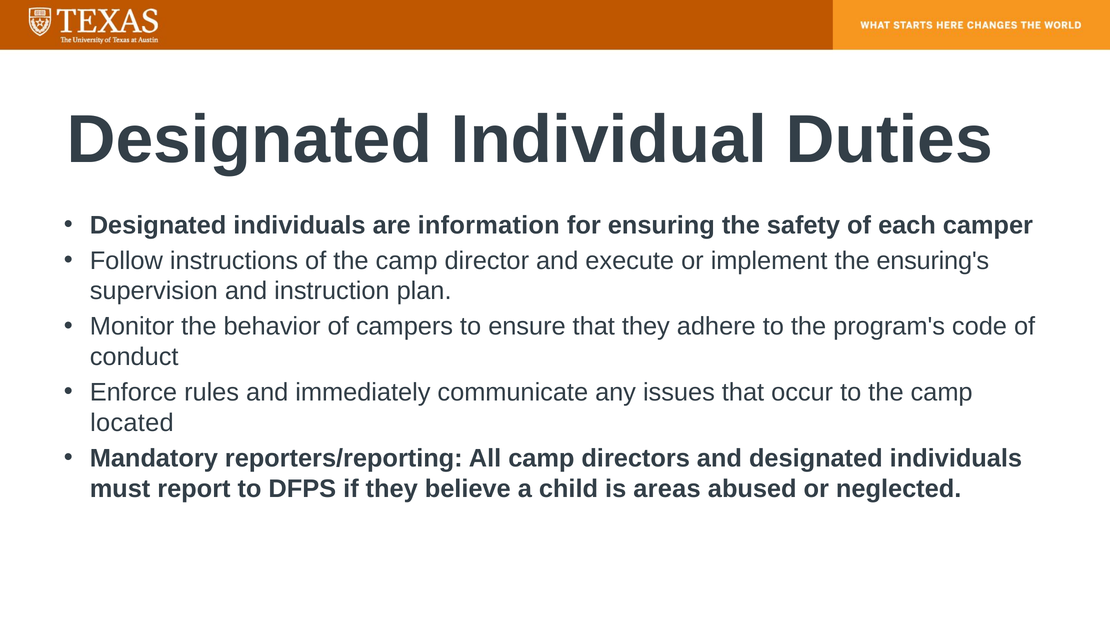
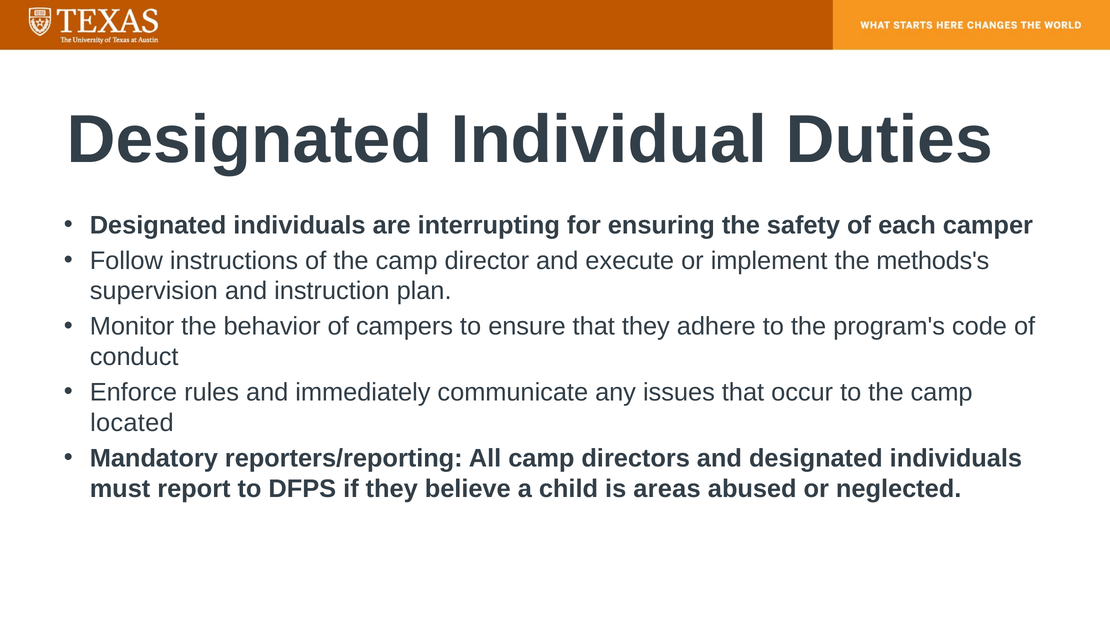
information: information -> interrupting (489, 225)
ensuring's: ensuring's -> methods's (933, 261)
